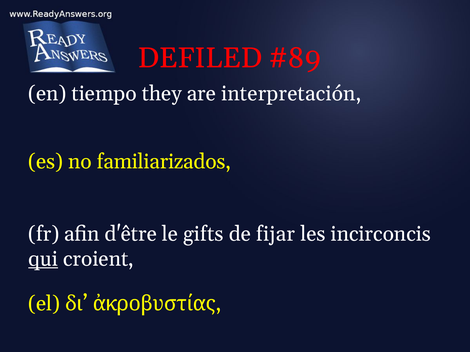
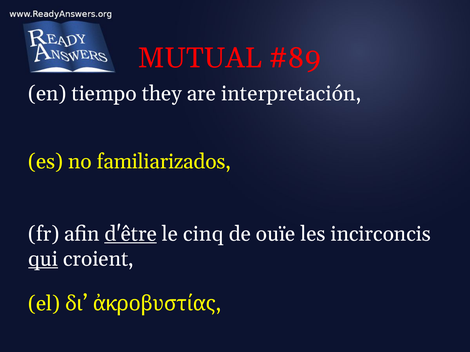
DEFILED: DEFILED -> MUTUAL (200, 58)
d'être underline: none -> present (131, 234)
gifts: gifts -> cinq (203, 234)
fijar: fijar -> ouïe (276, 234)
